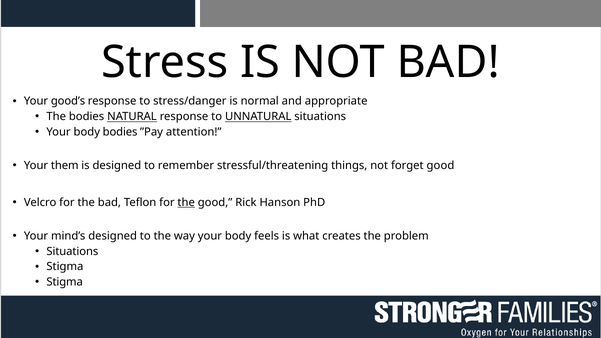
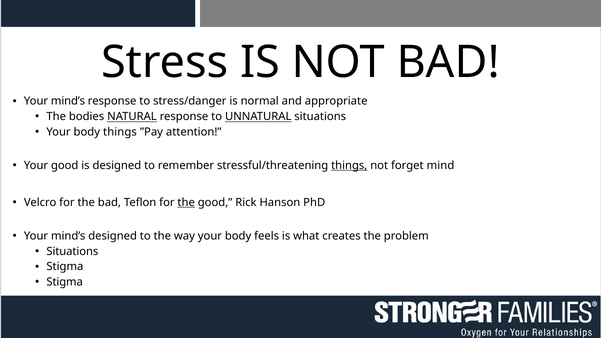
good’s: good’s -> mind’s (68, 101)
body bodies: bodies -> things (120, 132)
Your them: them -> good (65, 166)
things underline: none -> present (349, 166)
forget good: good -> mind (440, 166)
